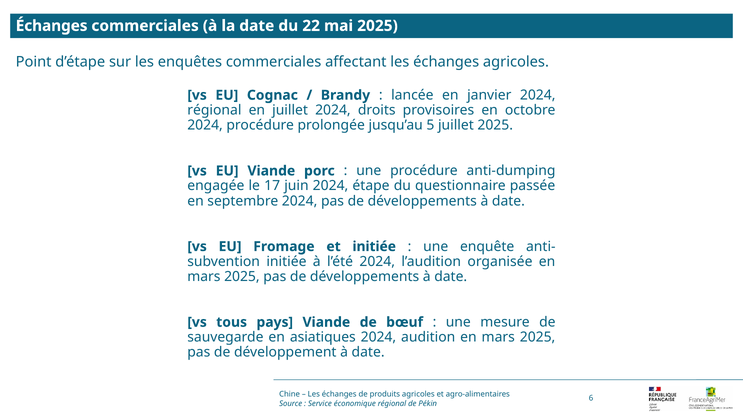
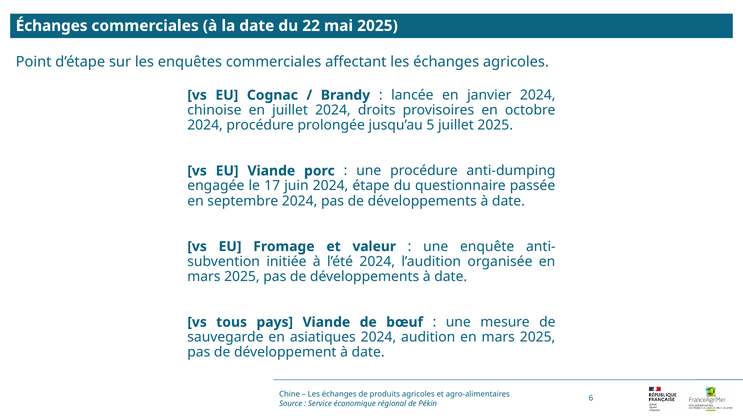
régional: régional -> chinoise (214, 110)
et initiée: initiée -> valeur (374, 246)
